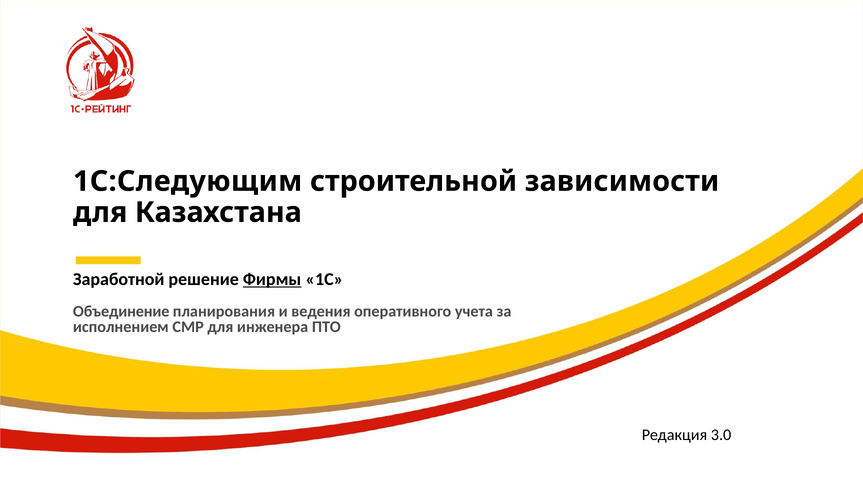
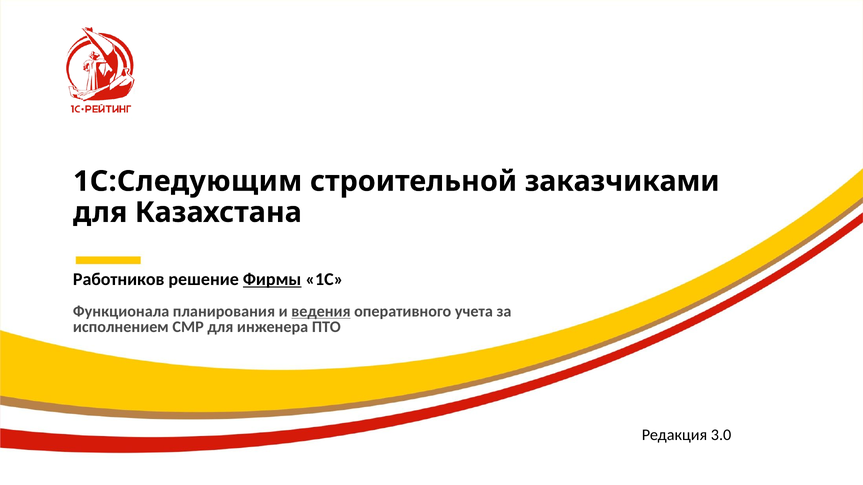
зависимости: зависимости -> заказчиками (622, 181)
Заработной: Заработной -> Работников (119, 280)
Объединение: Объединение -> Функционала (121, 312)
ведения underline: none -> present (321, 312)
